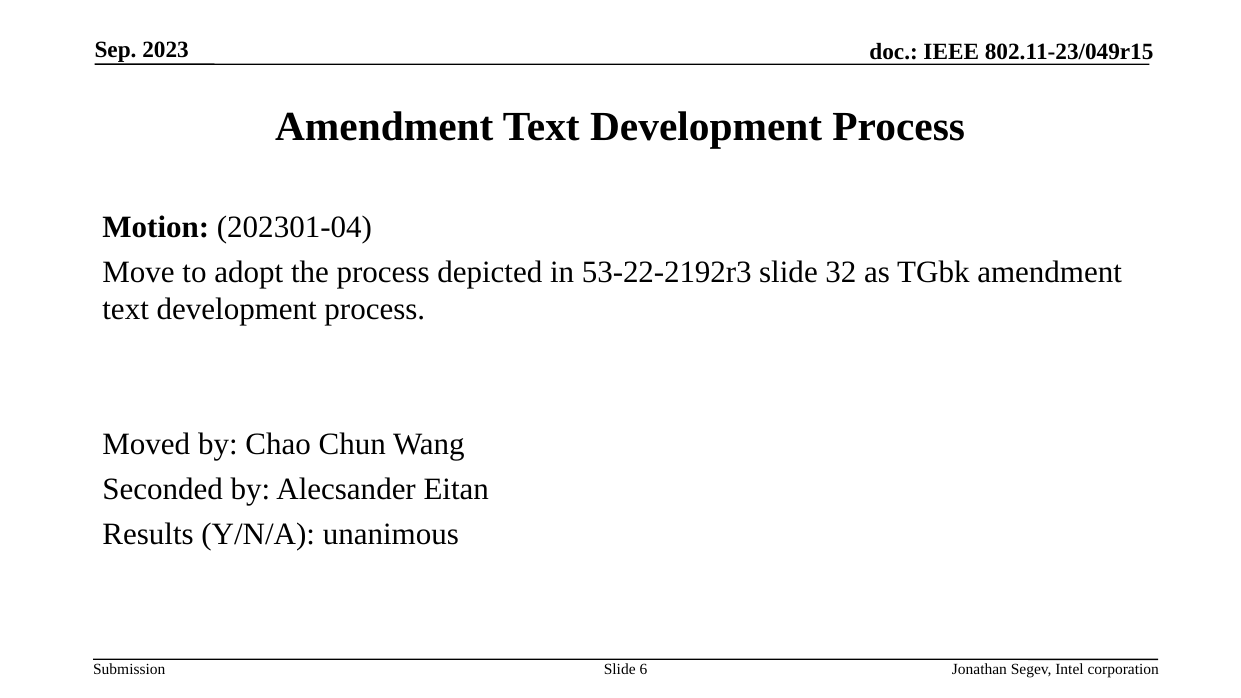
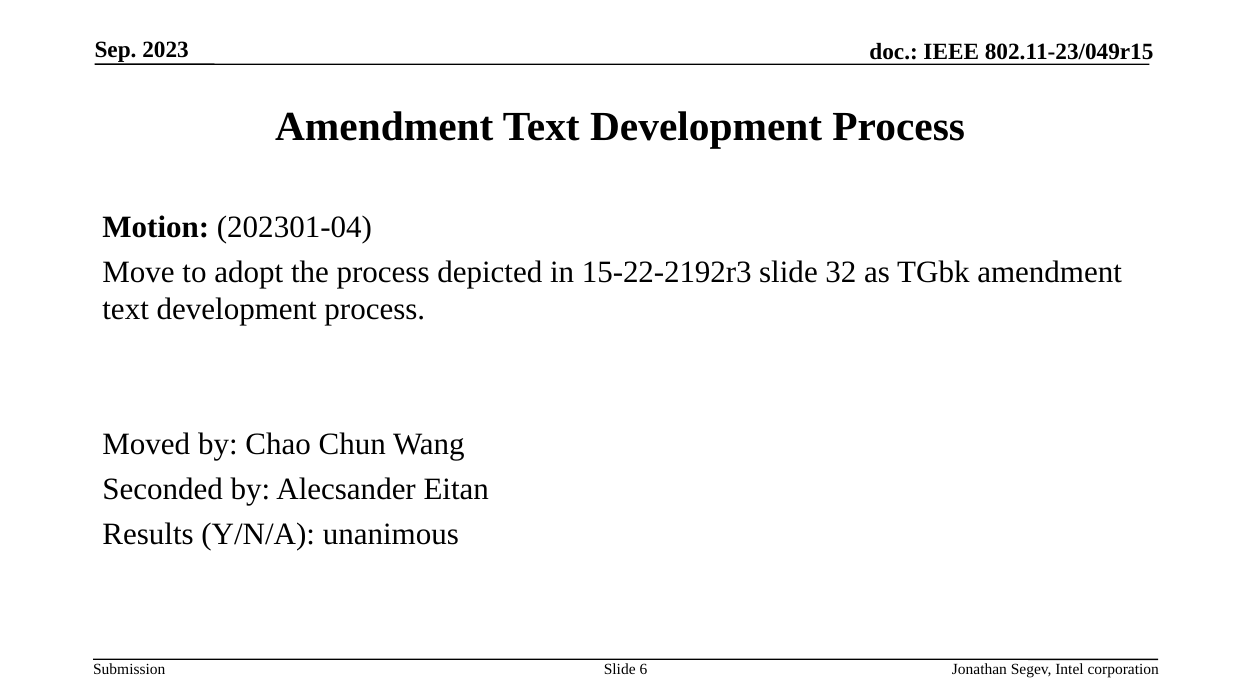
53-22-2192r3: 53-22-2192r3 -> 15-22-2192r3 (667, 272)
